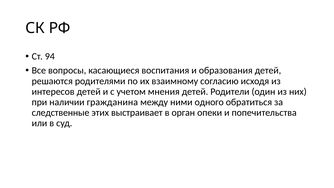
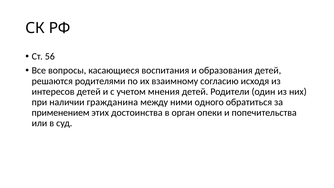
94: 94 -> 56 (50, 56)
следственные: следственные -> применением (61, 113)
выстраивает: выстраивает -> достоинства (137, 113)
